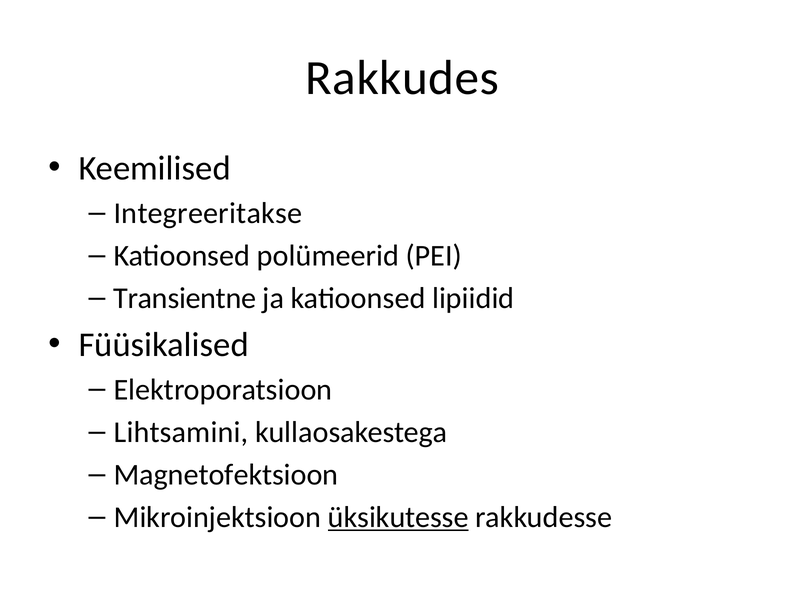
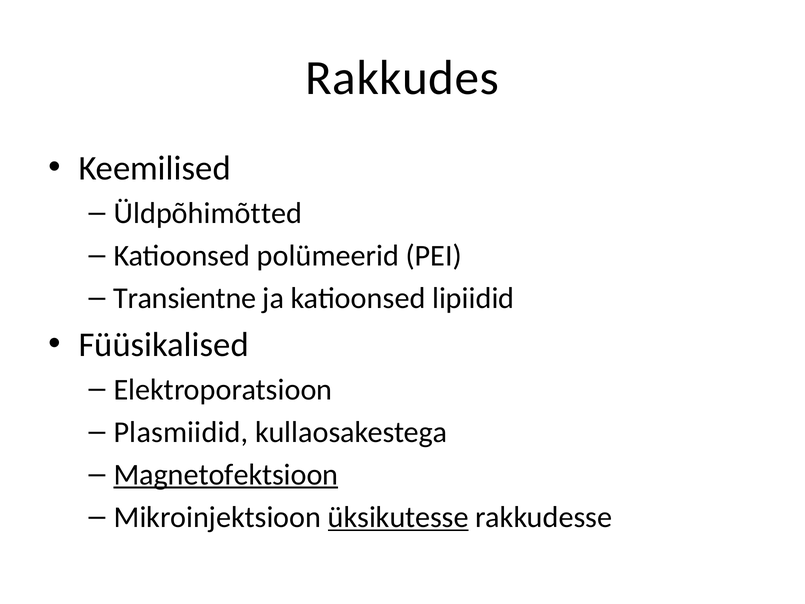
Integreeritakse: Integreeritakse -> Üldpõhimõtted (208, 213)
Lihtsamini: Lihtsamini -> Plasmiidid (181, 432)
Magnetofektsioon underline: none -> present (226, 474)
